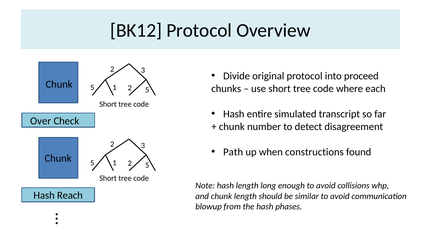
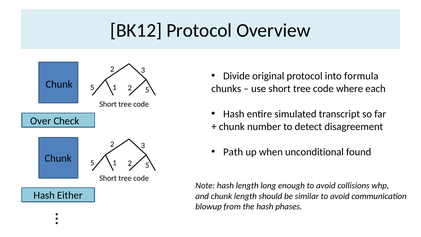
proceed: proceed -> formula (361, 76)
constructions: constructions -> unconditional (314, 152)
Reach: Reach -> Either (70, 195)
